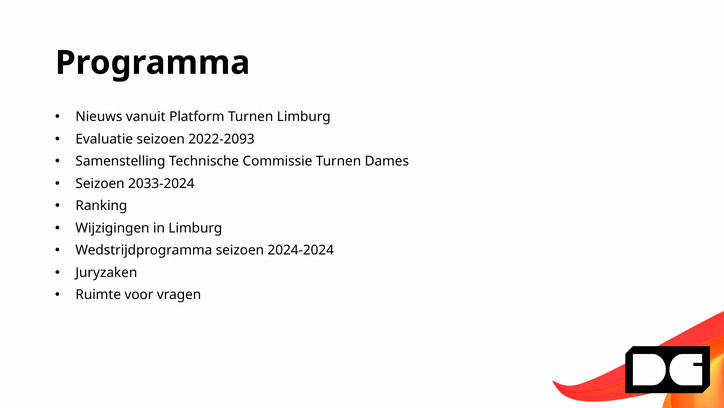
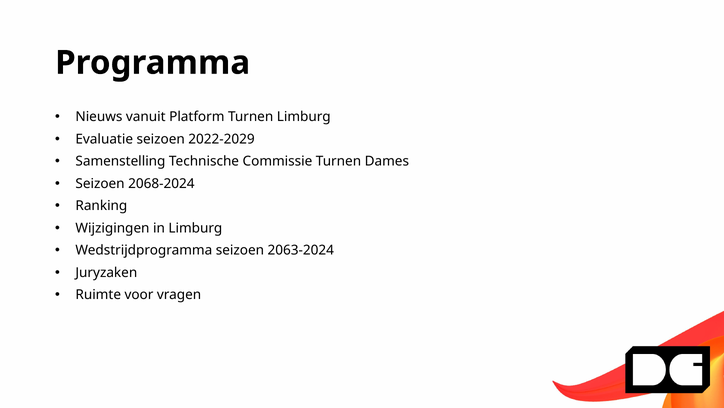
2022-2093: 2022-2093 -> 2022-2029 (222, 139)
2033-2024: 2033-2024 -> 2068-2024 (161, 183)
2024-2024: 2024-2024 -> 2063-2024 (301, 250)
